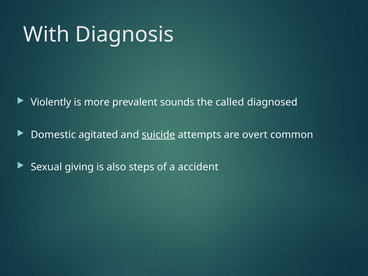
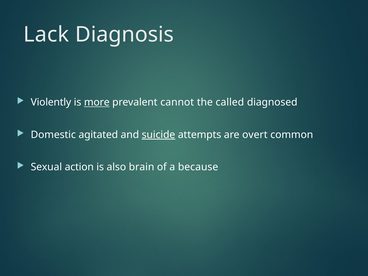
With: With -> Lack (46, 34)
more underline: none -> present (97, 102)
sounds: sounds -> cannot (177, 102)
giving: giving -> action (79, 167)
steps: steps -> brain (142, 167)
accident: accident -> because (198, 167)
